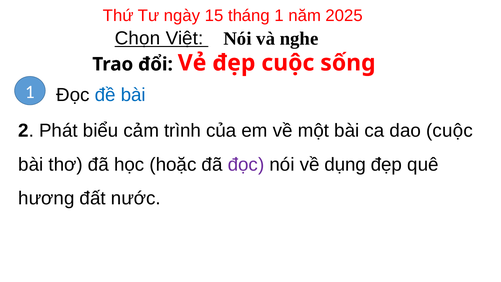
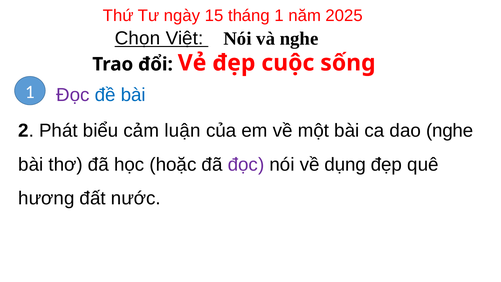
Đọc colour: black -> purple (73, 95)
trình: trình -> luận (182, 131)
dao cuộc: cuộc -> nghe (450, 131)
